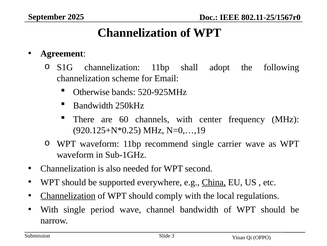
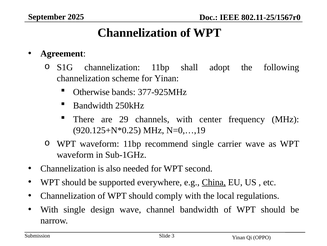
for Email: Email -> Yinan (167, 78)
520-925MHz: 520-925MHz -> 377-925MHz (162, 92)
60: 60 -> 29 (124, 119)
Channelization underline: present -> none (68, 195)
period: period -> design (102, 209)
